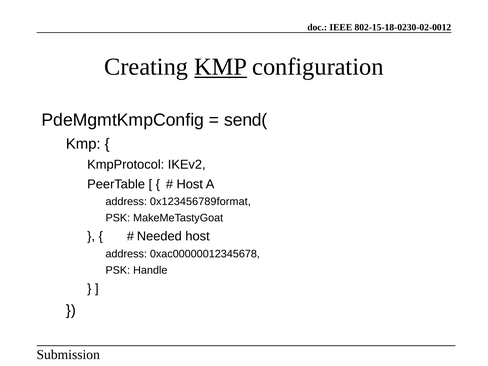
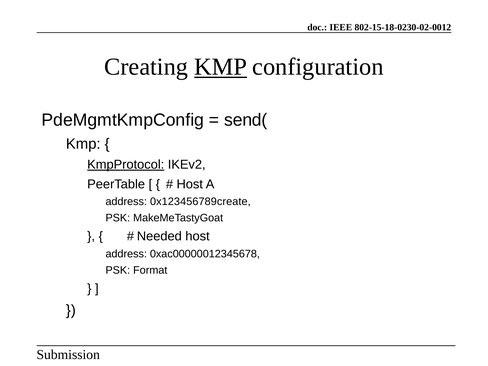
KmpProtocol underline: none -> present (126, 165)
0x123456789format: 0x123456789format -> 0x123456789create (200, 202)
Handle: Handle -> Format (150, 270)
